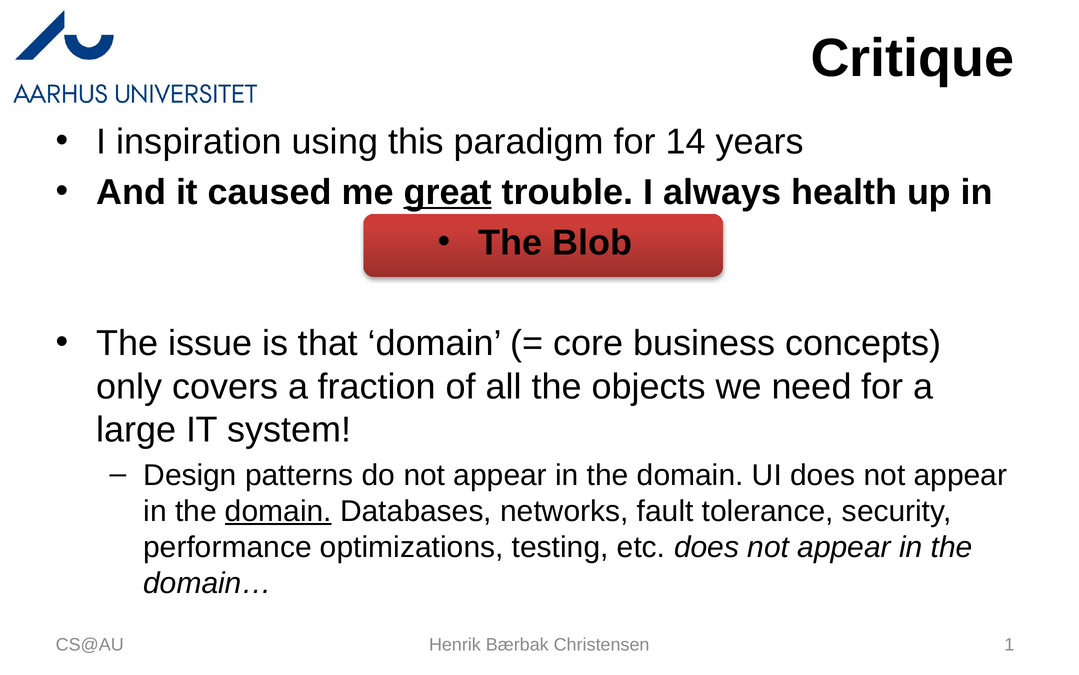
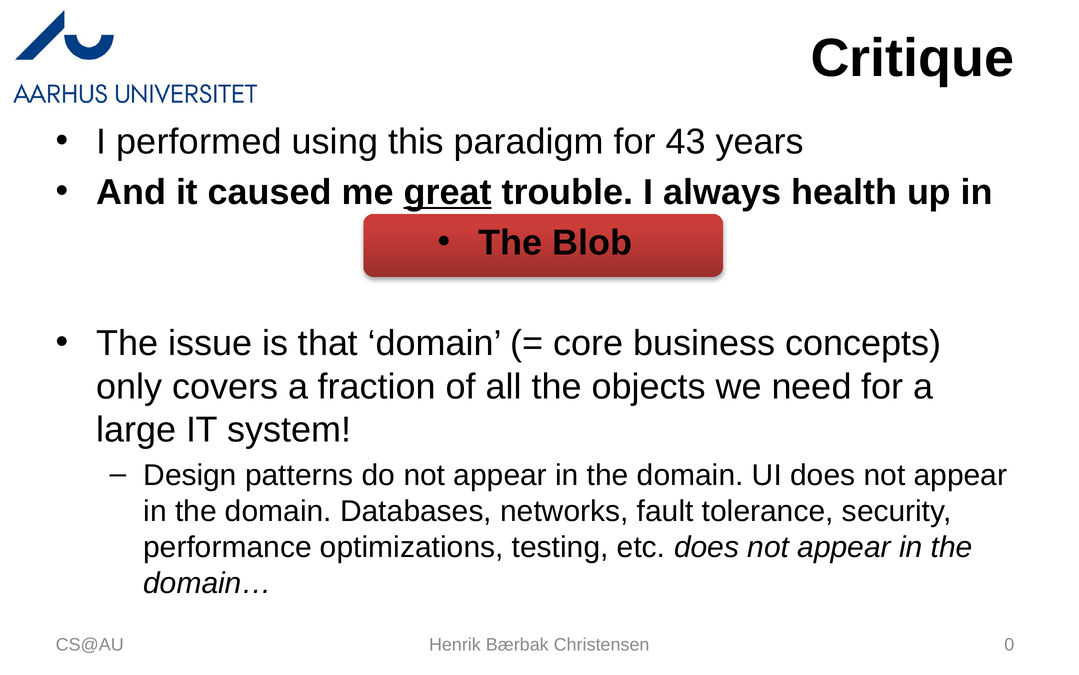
inspiration: inspiration -> performed (199, 142)
14: 14 -> 43 (686, 142)
domain underline: present -> none (278, 511)
1: 1 -> 0 (1009, 644)
